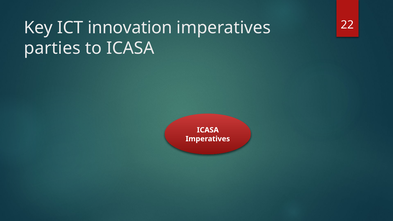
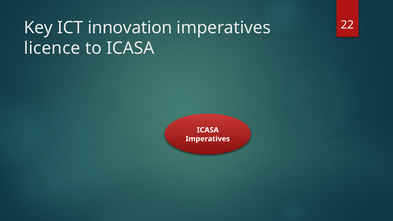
parties: parties -> licence (52, 48)
